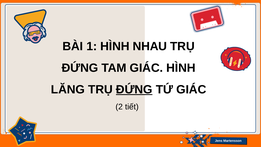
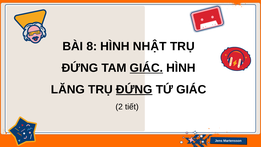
1: 1 -> 8 (92, 46)
NHAU: NHAU -> NHẬT (150, 46)
GIÁC underline: none -> present (146, 68)
